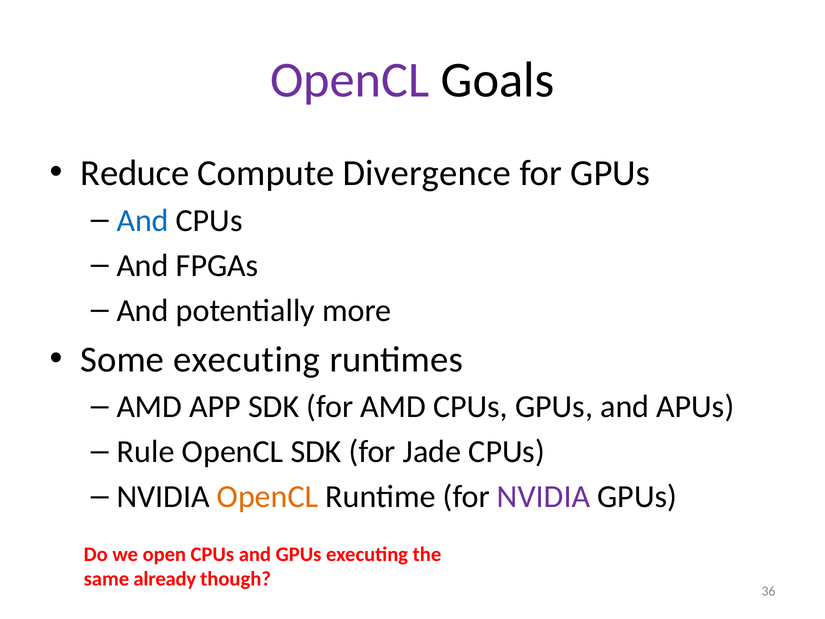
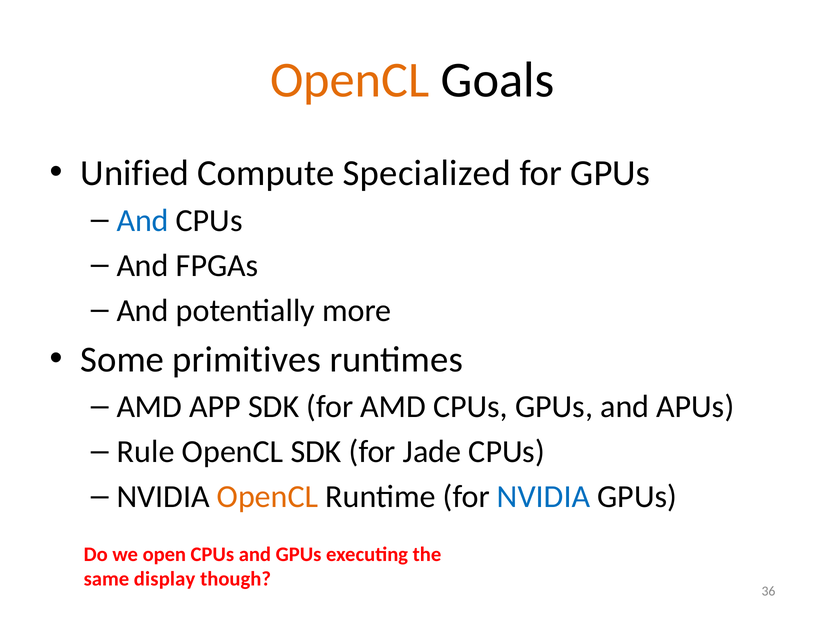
OpenCL colour: purple -> orange (350, 80)
Reduce: Reduce -> Unified (135, 173)
Divergence: Divergence -> Specialized (427, 173)
Some executing: executing -> primitives (247, 359)
NVIDIA colour: purple -> blue (544, 497)
already: already -> display (165, 579)
